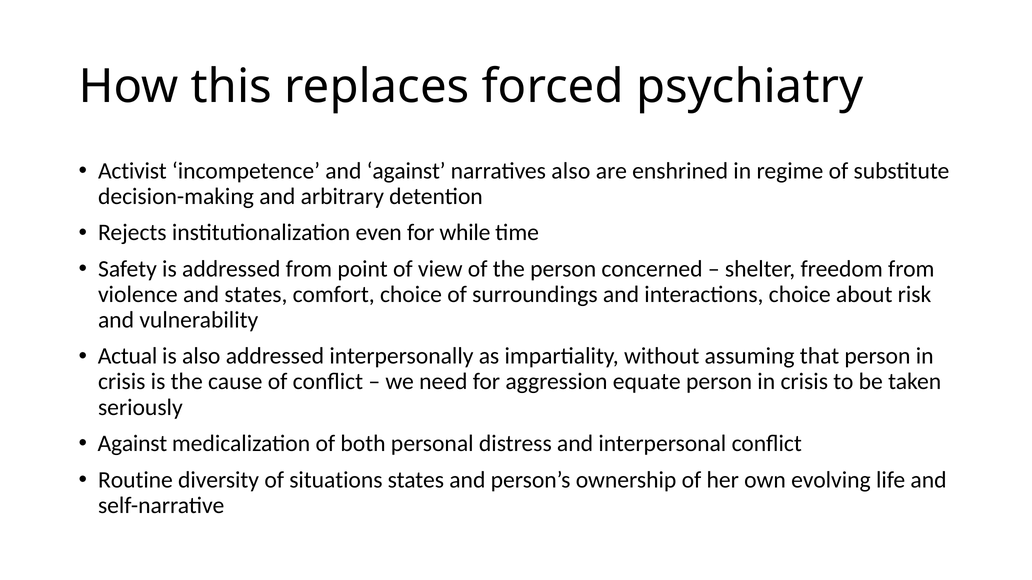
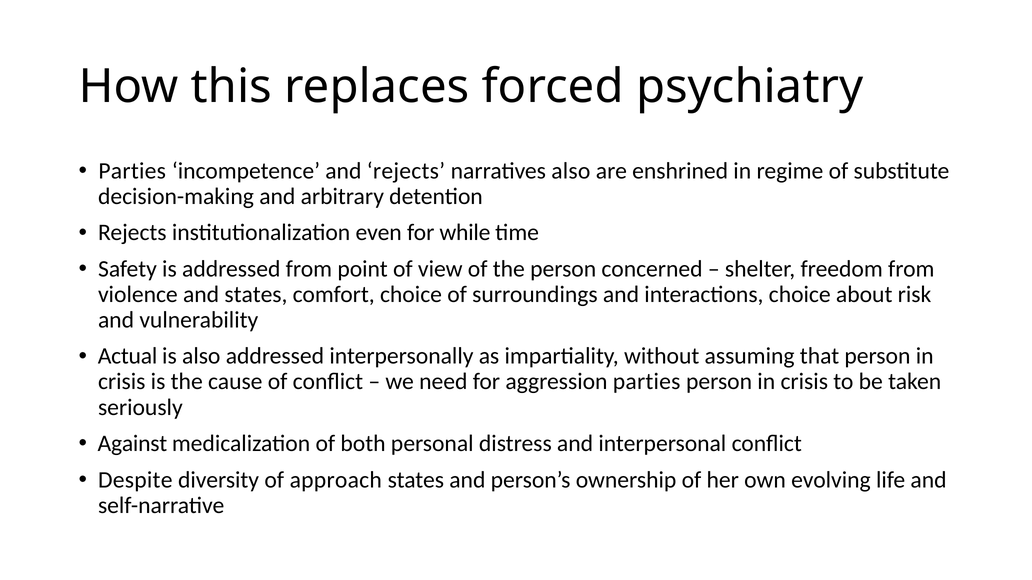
Activist: Activist -> Parties (132, 171)
and against: against -> rejects (406, 171)
aggression equate: equate -> parties (647, 382)
Routine: Routine -> Despite (135, 480)
situations: situations -> approach (336, 480)
